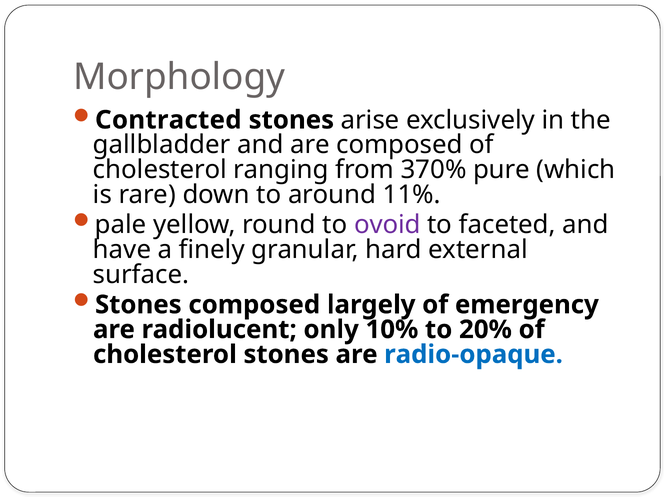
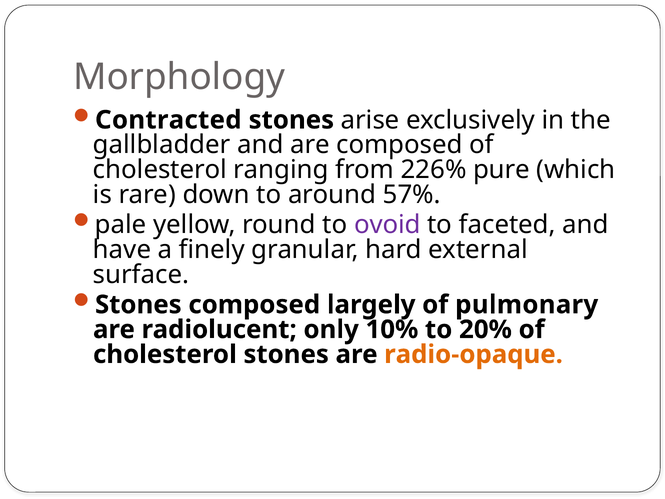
370%: 370% -> 226% (434, 170)
11%: 11% -> 57% (412, 194)
emergency: emergency -> pulmonary (527, 305)
radio-opaque colour: blue -> orange (474, 354)
